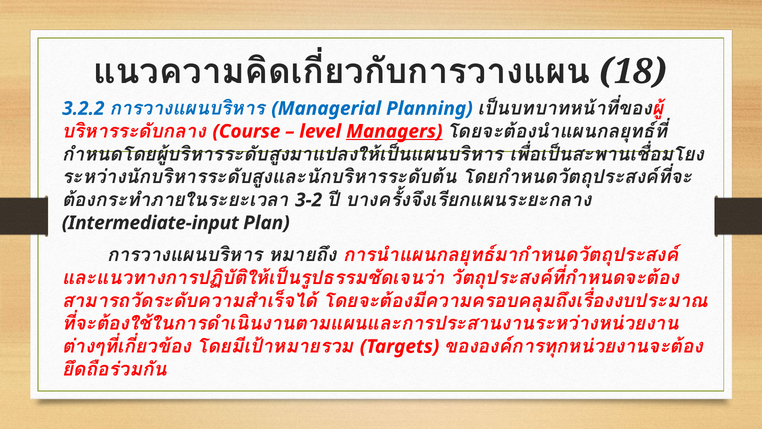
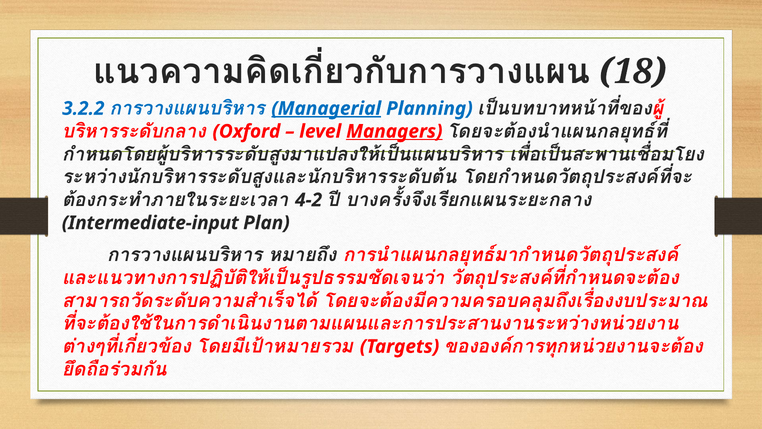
Managerial underline: none -> present (326, 108)
Course: Course -> Oxford (246, 131)
3-2: 3-2 -> 4-2 (309, 200)
